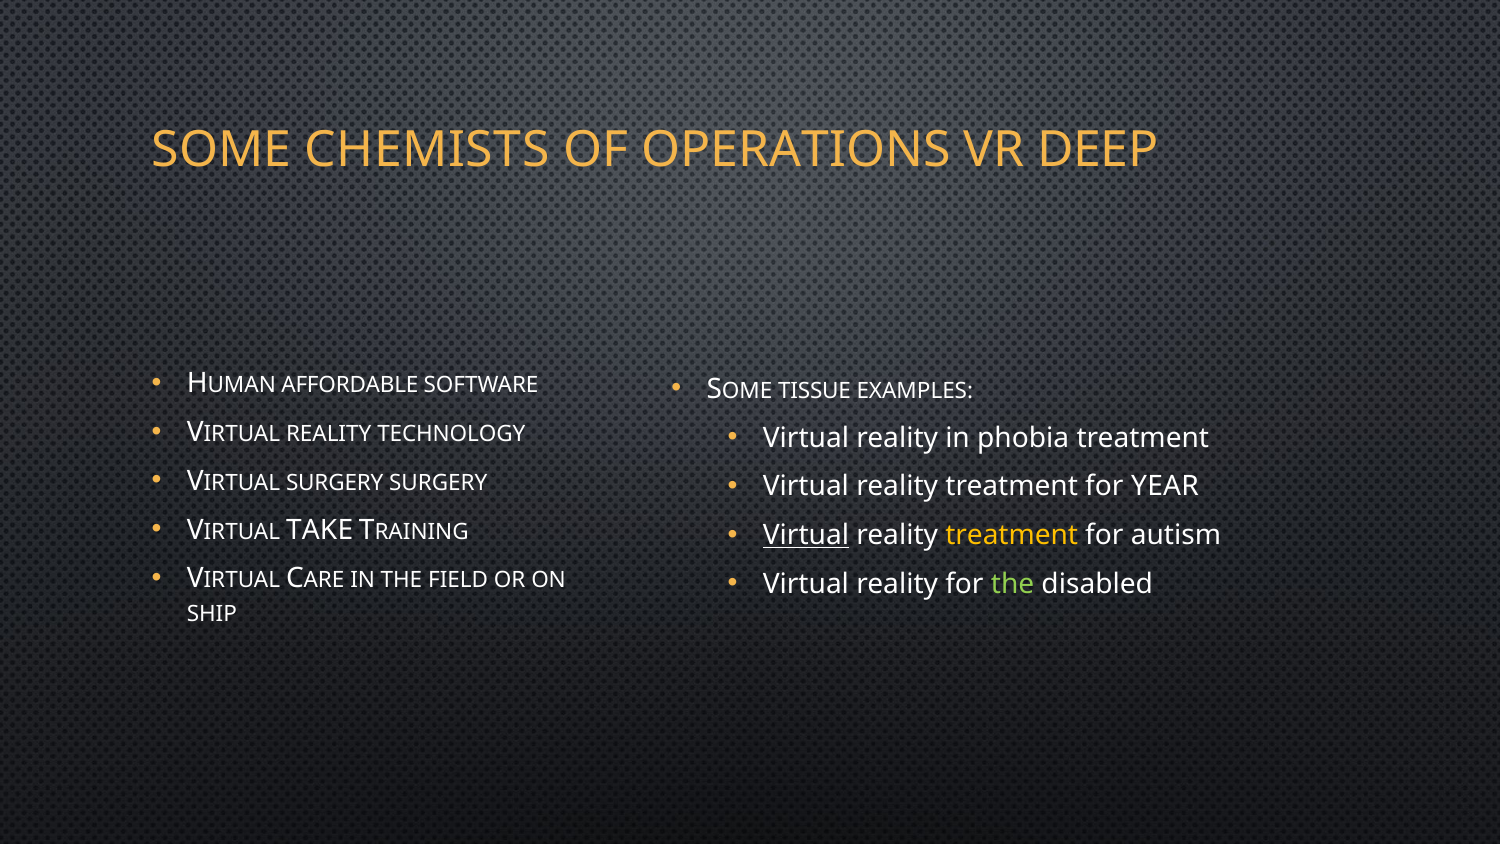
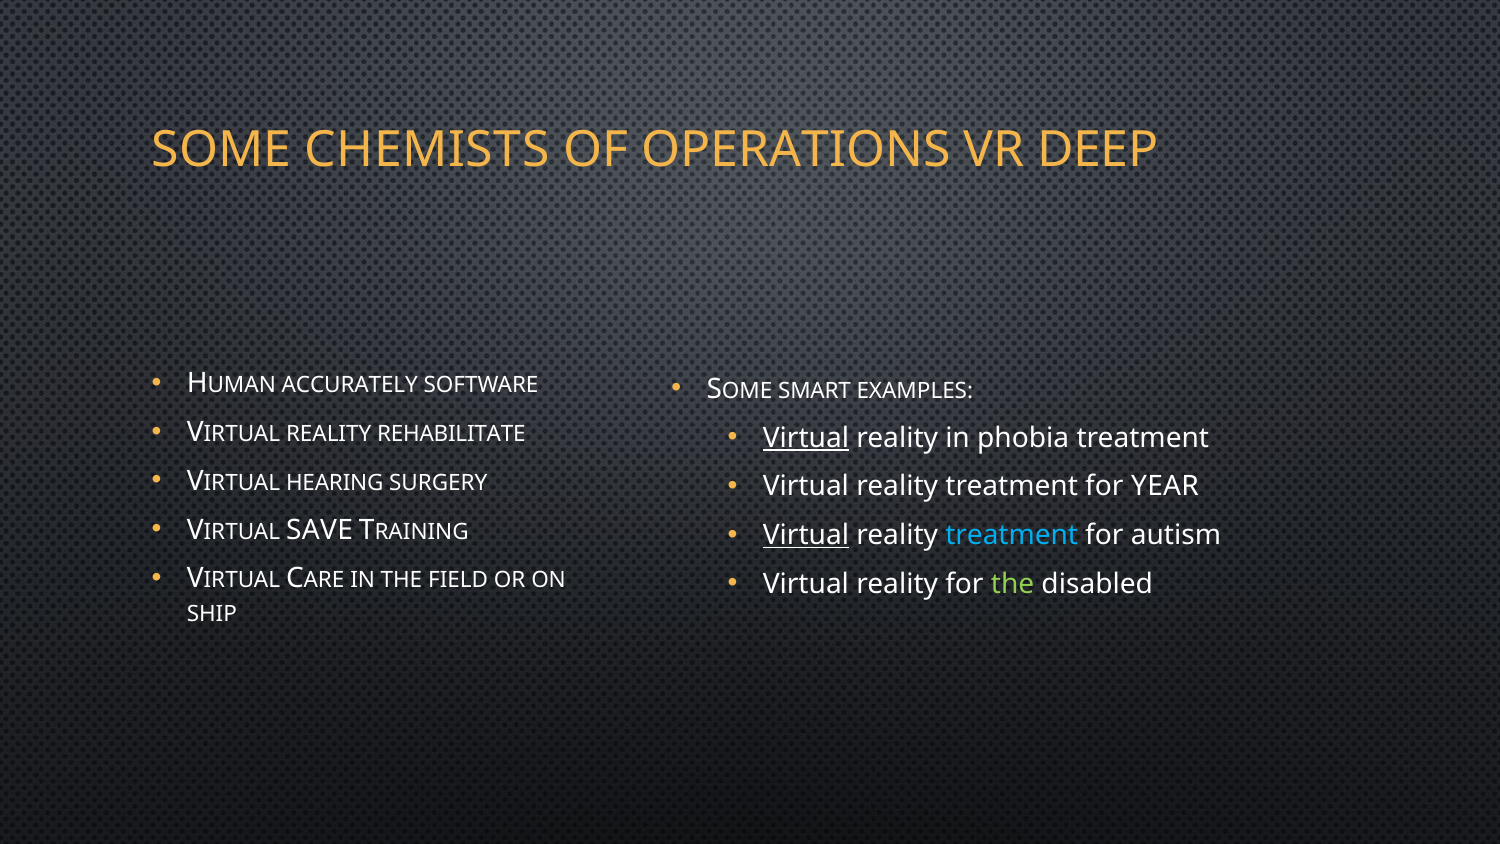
AFFORDABLE: AFFORDABLE -> ACCURATELY (350, 385)
TISSUE: TISSUE -> SMART (815, 391)
TECHNOLOGY: TECHNOLOGY -> REHABILITATE (451, 434)
Virtual underline: none -> present (806, 438)
SURGERY: SURGERY -> HEARING (335, 483)
TAKE: TAKE -> SAVE (320, 530)
treatment colour: yellow -> light blue (1012, 535)
